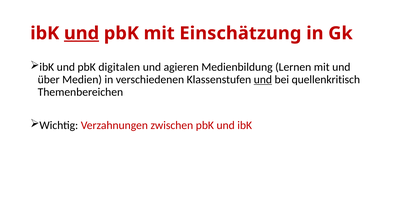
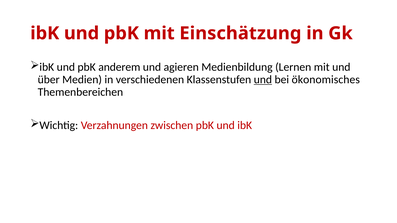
und underline: present -> none (82, 33)
digitalen: digitalen -> anderem (119, 67)
quellenkritisch: quellenkritisch -> ökonomisches (326, 80)
